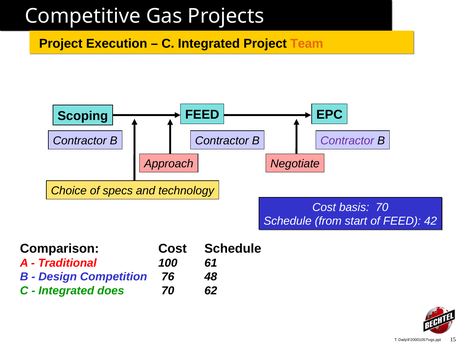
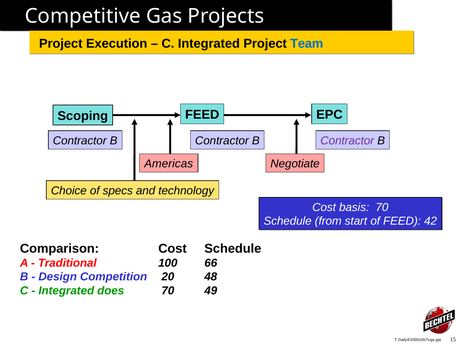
Team colour: orange -> blue (307, 44)
Approach: Approach -> Americas (169, 164)
61: 61 -> 66 (211, 264)
76: 76 -> 20 (168, 277)
62: 62 -> 49 (211, 291)
